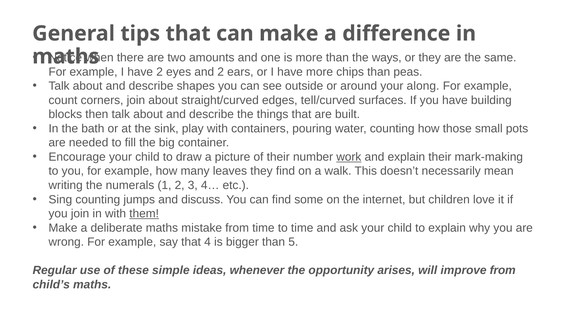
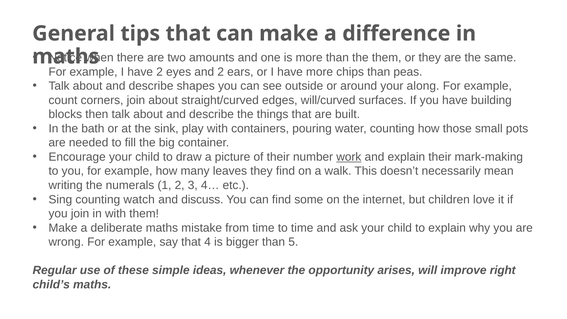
the ways: ways -> them (387, 58)
tell/curved: tell/curved -> will/curved (328, 100)
jumps: jumps -> watch (139, 199)
them underline: present -> none (144, 214)
improve from: from -> right (503, 270)
